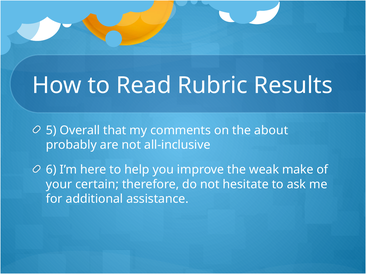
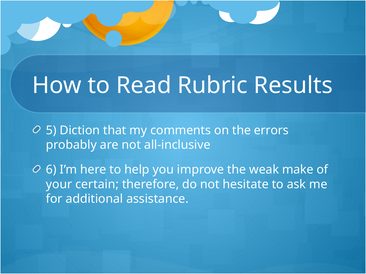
Overall: Overall -> Diction (80, 131)
about: about -> errors (271, 131)
